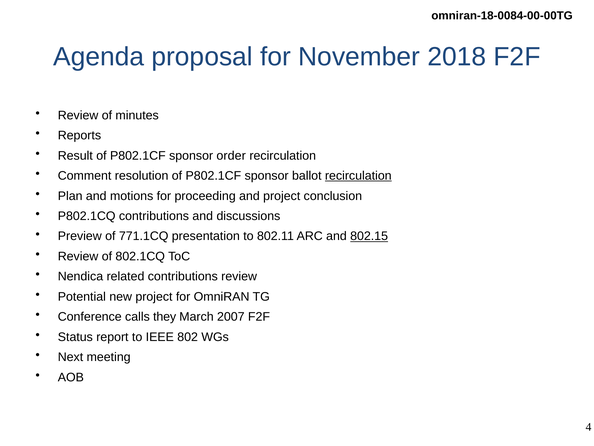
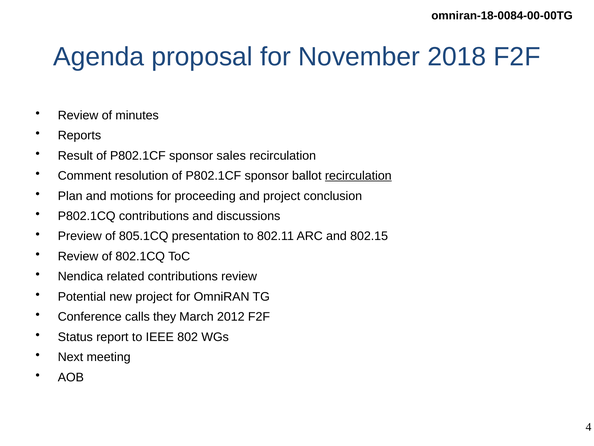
order: order -> sales (231, 155)
771.1CQ: 771.1CQ -> 805.1CQ (144, 236)
802.15 underline: present -> none (369, 236)
2007: 2007 -> 2012 (231, 317)
